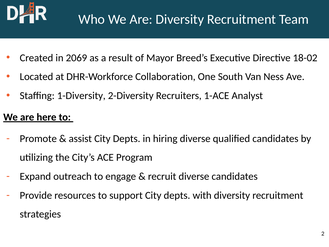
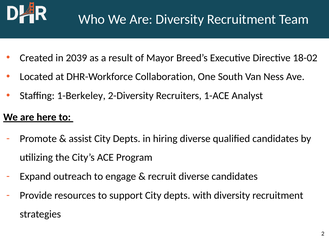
2069: 2069 -> 2039 (76, 58)
1-Diversity: 1-Diversity -> 1-Berkeley (81, 96)
